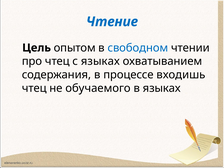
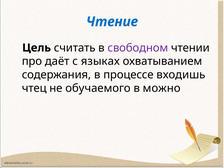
опытом: опытом -> считать (75, 48)
свободном colour: blue -> purple (138, 48)
про чтец: чтец -> даёт (57, 61)
в языках: языках -> можно (162, 88)
